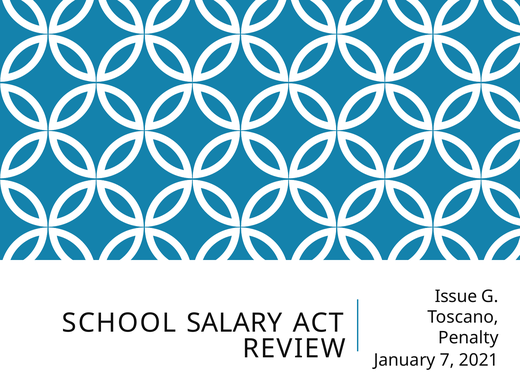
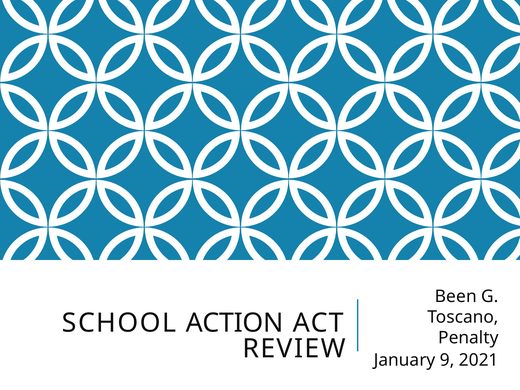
Issue: Issue -> Been (456, 296)
SALARY: SALARY -> ACTION (235, 323)
7: 7 -> 9 (447, 360)
